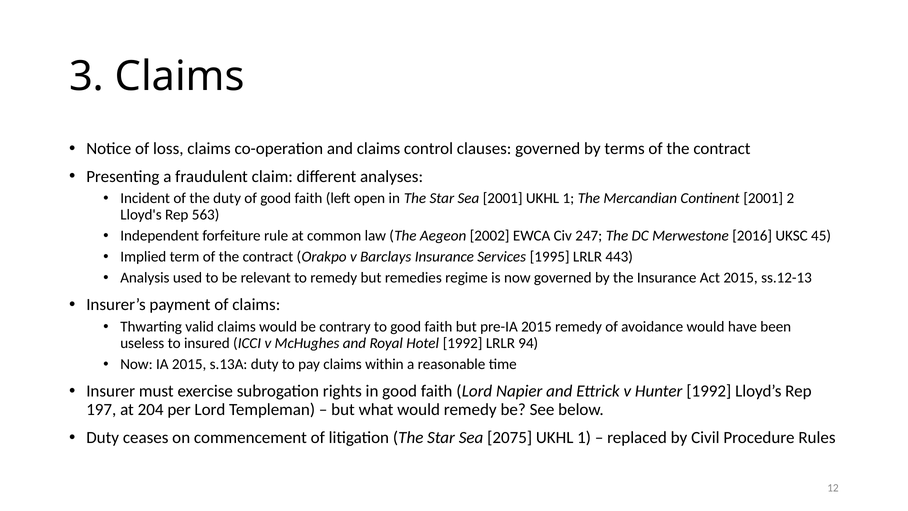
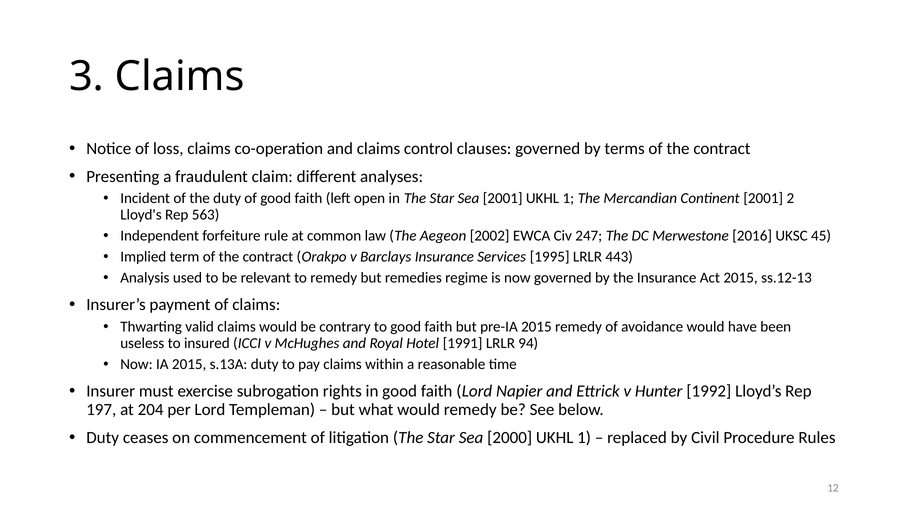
Hotel 1992: 1992 -> 1991 (463, 343)
2075: 2075 -> 2000 (510, 437)
